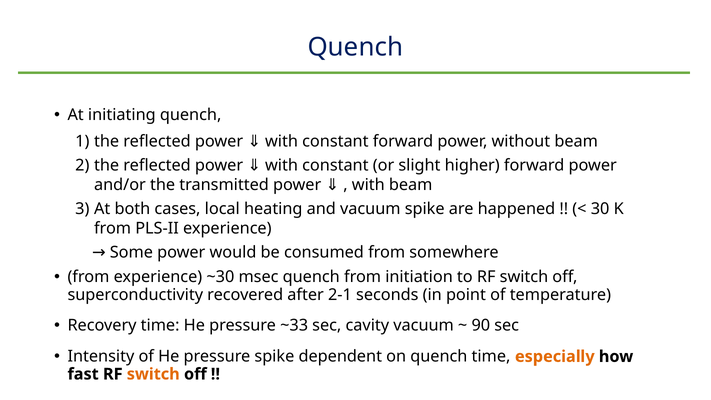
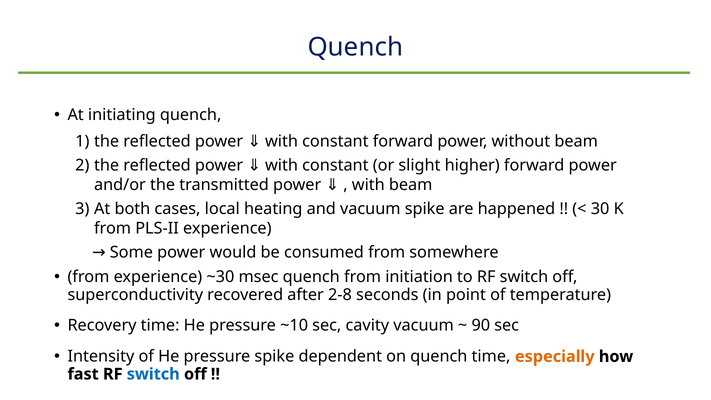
2-1: 2-1 -> 2-8 (340, 295)
~33: ~33 -> ~10 (294, 326)
switch colour: orange -> blue (153, 374)
